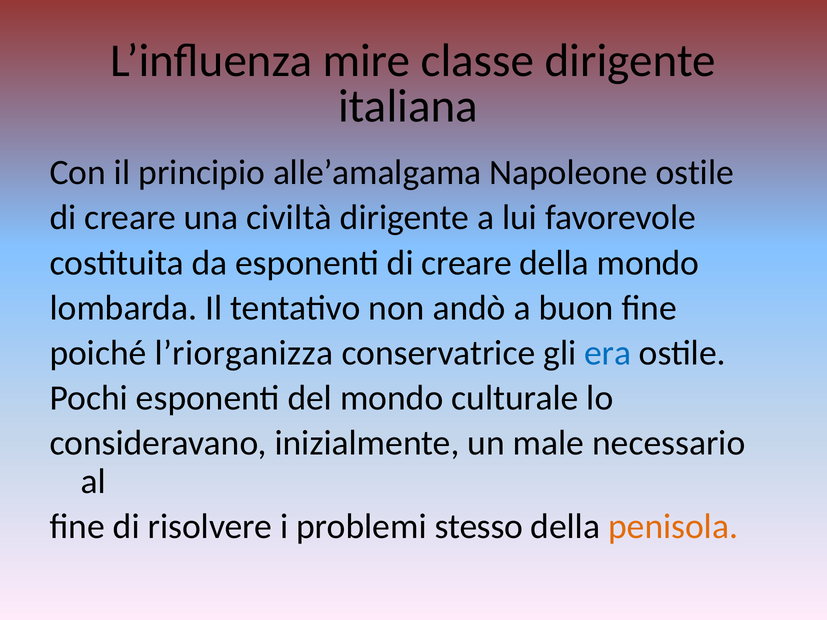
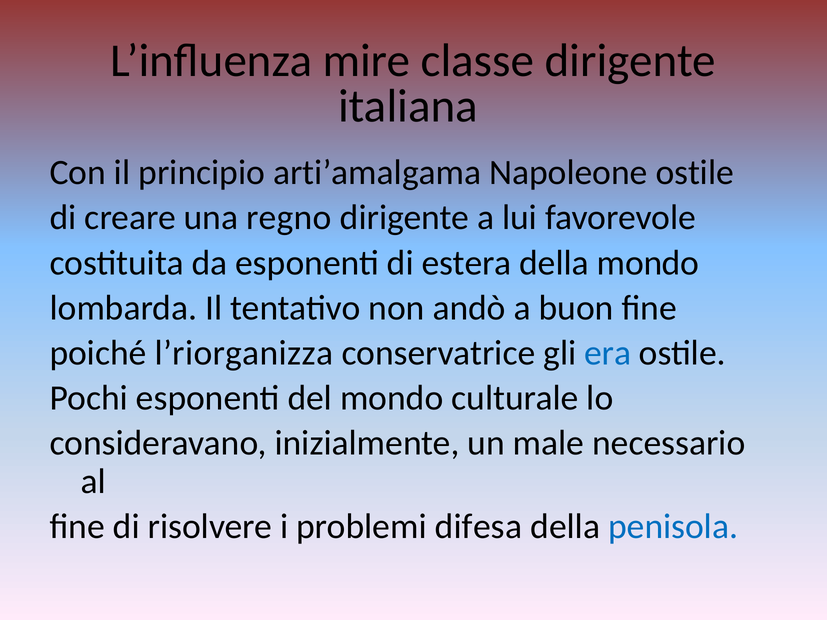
alle’amalgama: alle’amalgama -> arti’amalgama (377, 173)
civiltà: civiltà -> regno (289, 218)
esponenti di creare: creare -> estera (467, 263)
stesso: stesso -> difesa (478, 527)
penisola colour: orange -> blue (673, 527)
